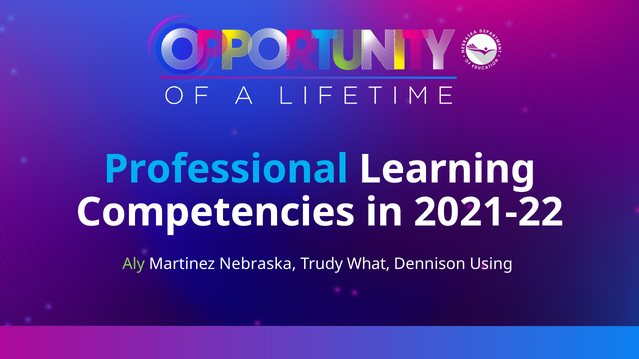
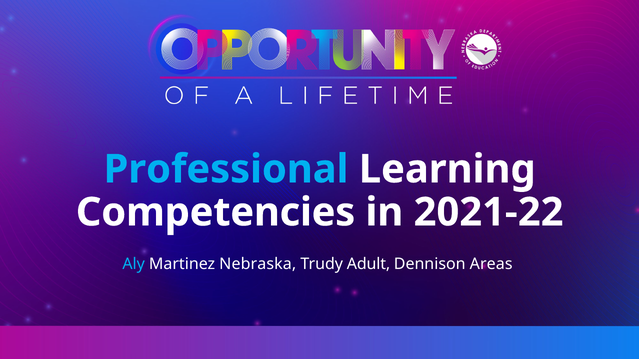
Aly colour: light green -> light blue (134, 264)
What: What -> Adult (369, 264)
Using: Using -> Areas (491, 264)
